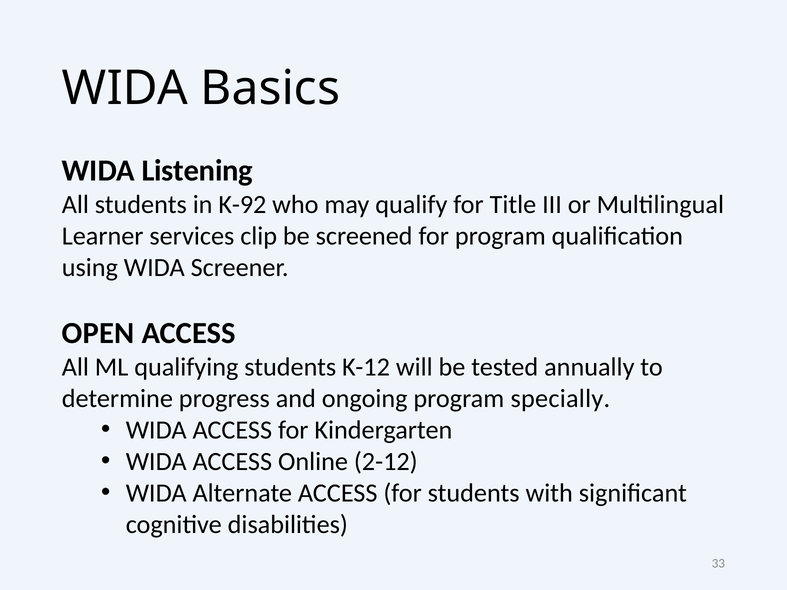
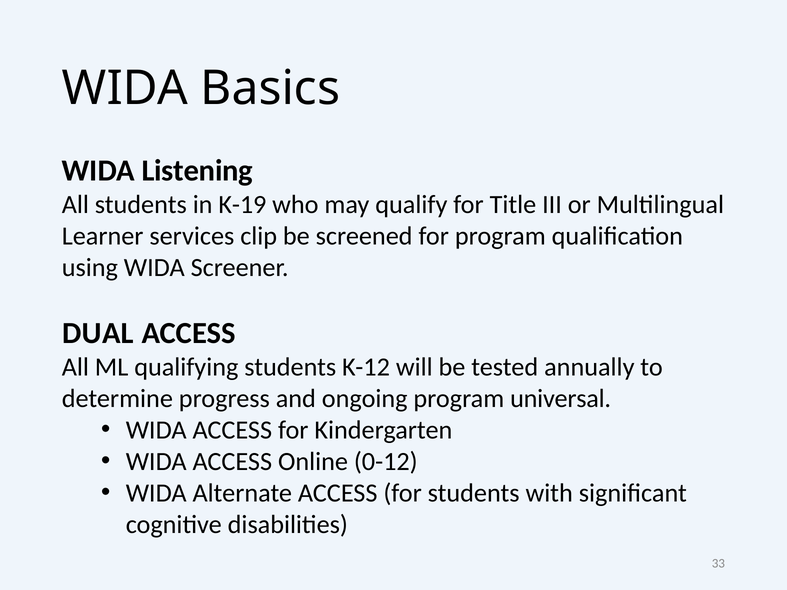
K-92: K-92 -> K-19 (242, 205)
OPEN: OPEN -> DUAL (98, 333)
specially: specially -> universal (561, 399)
2-12: 2-12 -> 0-12 (386, 462)
